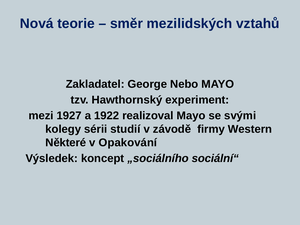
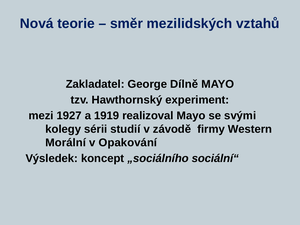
Nebo: Nebo -> Dílně (184, 84)
1922: 1922 -> 1919 (107, 116)
Některé: Některé -> Morální (66, 143)
